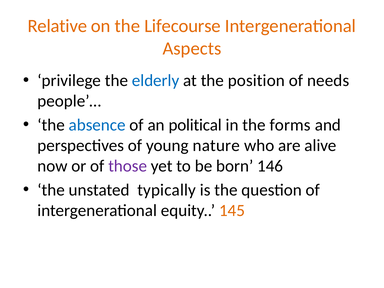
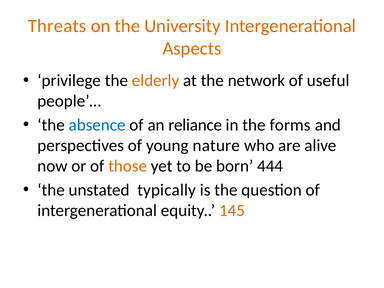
Relative: Relative -> Threats (57, 26)
Lifecourse: Lifecourse -> University (182, 26)
elderly colour: blue -> orange (156, 81)
position: position -> network (256, 81)
needs: needs -> useful (328, 81)
political: political -> reliance (195, 125)
those colour: purple -> orange (128, 166)
146: 146 -> 444 (270, 166)
